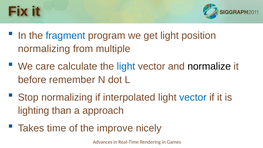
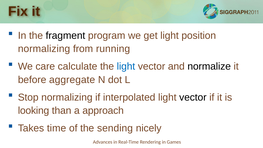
fragment colour: blue -> black (65, 36)
multiple: multiple -> running (113, 49)
remember: remember -> aggregate (72, 80)
vector colour: blue -> black (193, 97)
lighting: lighting -> looking (34, 111)
improve: improve -> sending (115, 128)
